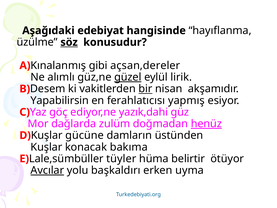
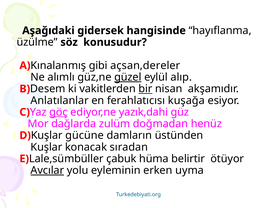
edebiyat: edebiyat -> gidersek (101, 31)
söz underline: present -> none (69, 42)
lirik: lirik -> alıp (181, 77)
Yapabilirsin: Yapabilirsin -> Anlatılanlar (60, 100)
yapmış: yapmış -> kuşağa (186, 100)
göç underline: none -> present (58, 112)
henüz underline: present -> none (206, 124)
bakıma: bakıma -> sıradan (129, 147)
tüyler: tüyler -> çabuk (121, 159)
başkaldırı: başkaldırı -> eyleminin (116, 170)
